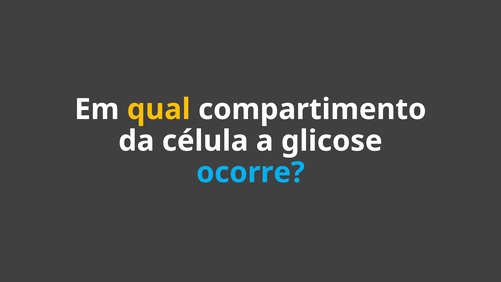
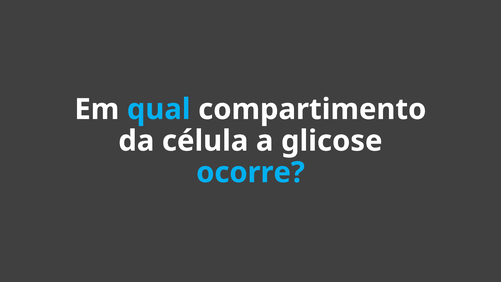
qual colour: yellow -> light blue (159, 109)
